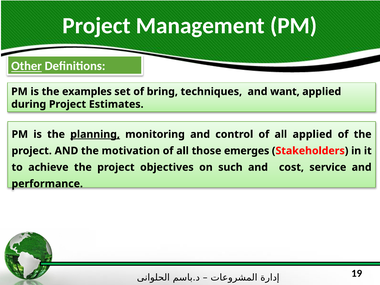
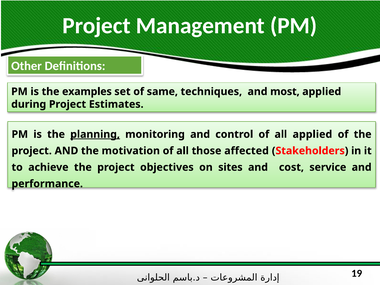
Other underline: present -> none (27, 66)
bring: bring -> same (162, 92)
want: want -> most (285, 92)
emerges: emerges -> affected (247, 151)
such: such -> sites (230, 167)
